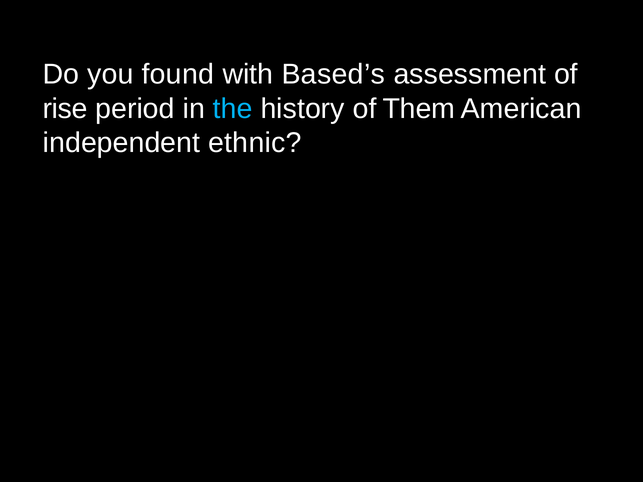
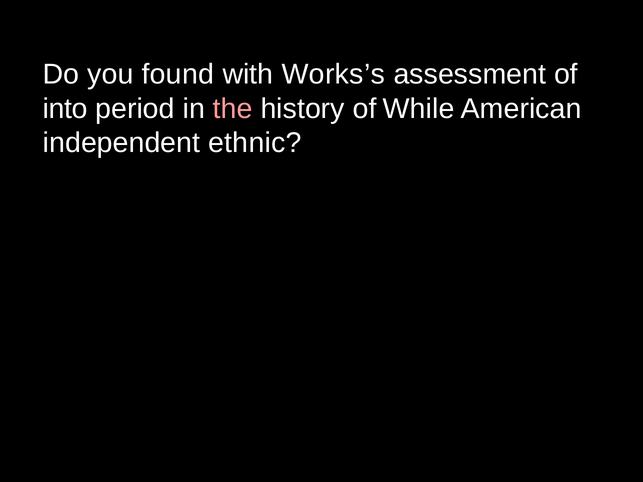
Based’s: Based’s -> Works’s (333, 74)
rise: rise -> into (65, 109)
the colour: light blue -> pink (233, 109)
Them: Them -> While (419, 109)
